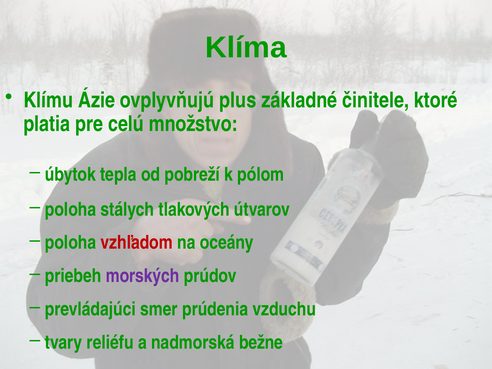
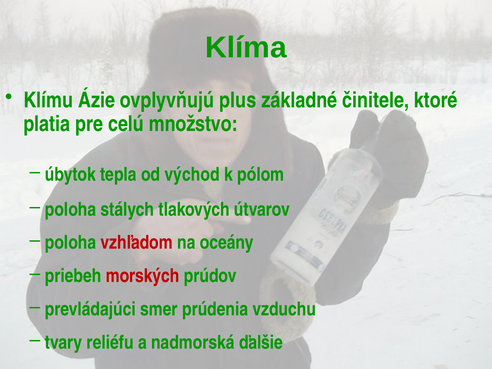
pobreží: pobreží -> východ (192, 174)
morských colour: purple -> red (143, 276)
bežne: bežne -> ďalšie (261, 342)
